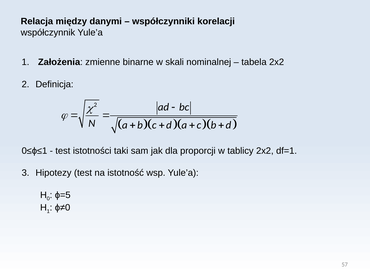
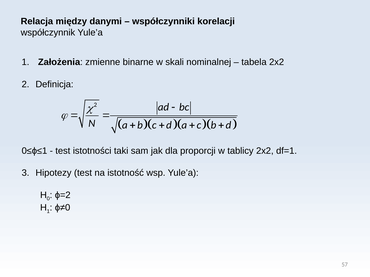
ϕ=5: ϕ=5 -> ϕ=2 (63, 195)
